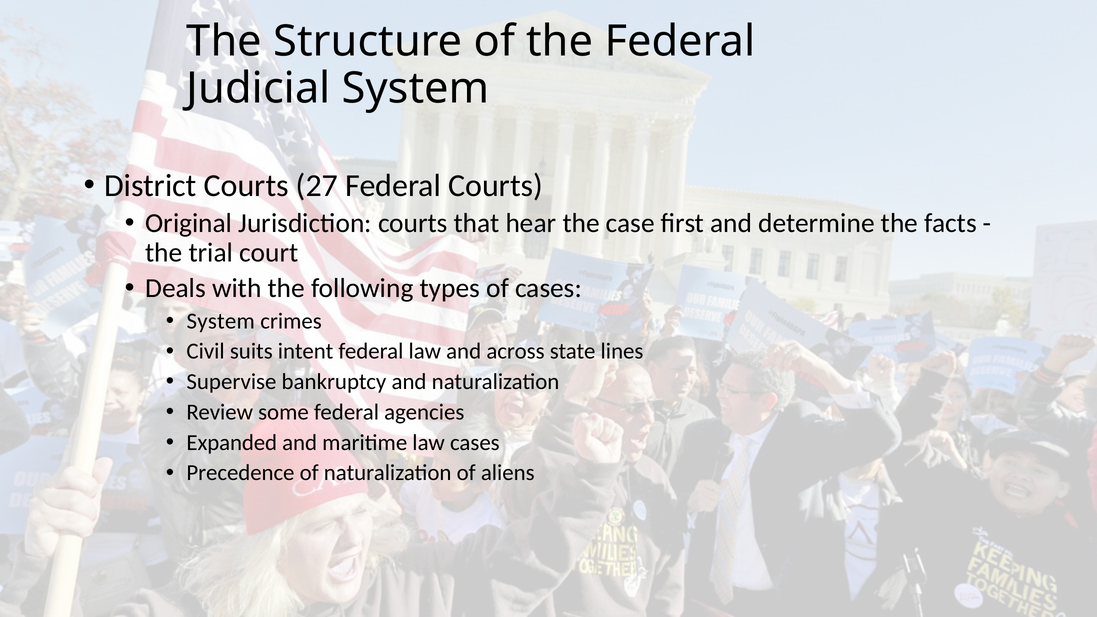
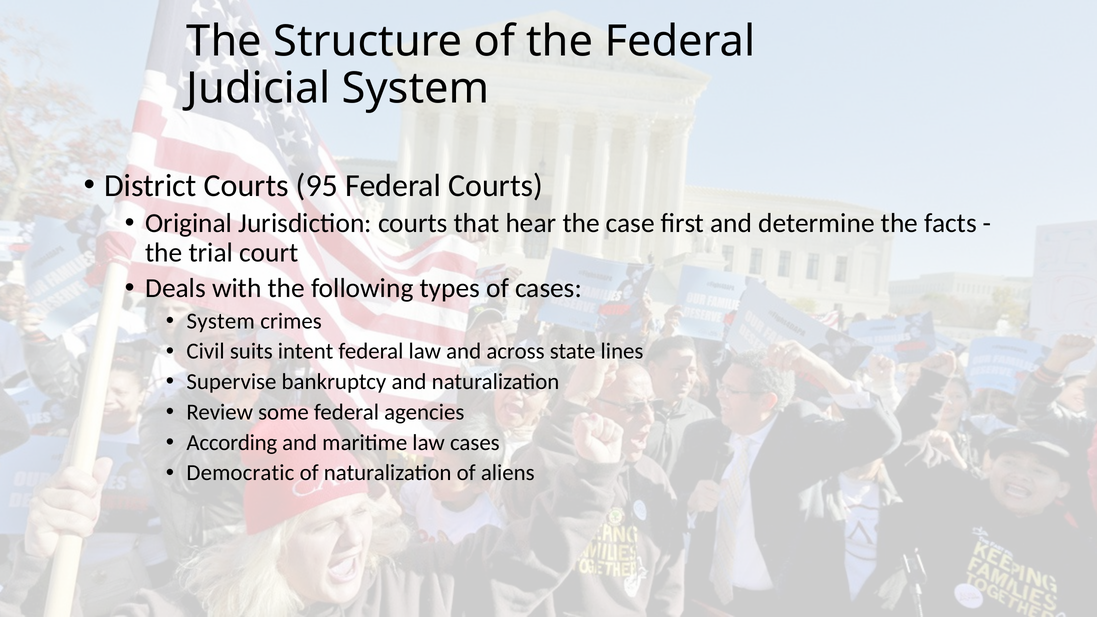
27: 27 -> 95 (317, 185)
Expanded: Expanded -> According (232, 443)
Precedence: Precedence -> Democratic (240, 473)
